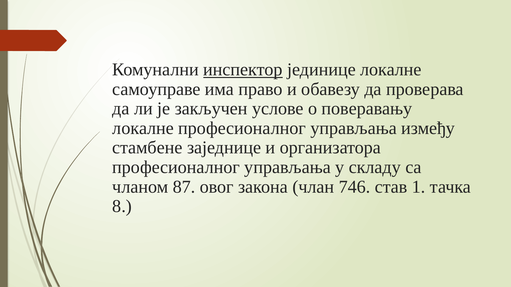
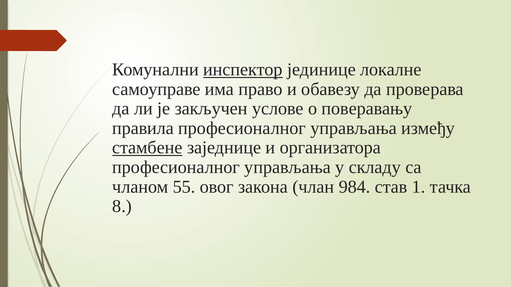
локалне: локалне -> правила (143, 128)
стамбене underline: none -> present (147, 148)
87: 87 -> 55 (184, 187)
746: 746 -> 984 (355, 187)
